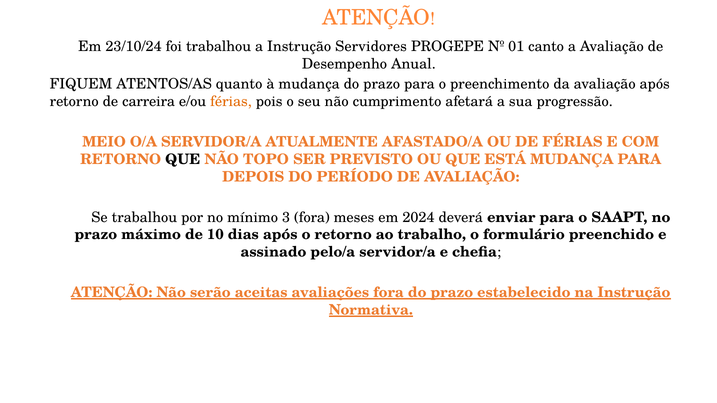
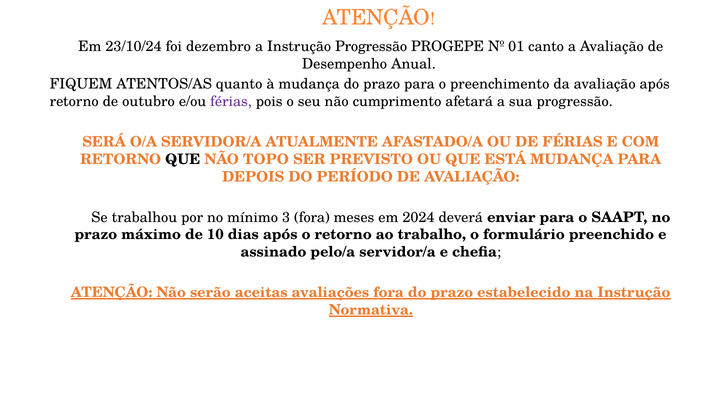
foi trabalhou: trabalhou -> dezembro (218, 47)
Instrução Servidores: Servidores -> Progressão (371, 47)
carreira: carreira -> outubro (149, 102)
férias colour: orange -> purple (231, 102)
MEIO: MEIO -> SERÁ (104, 142)
